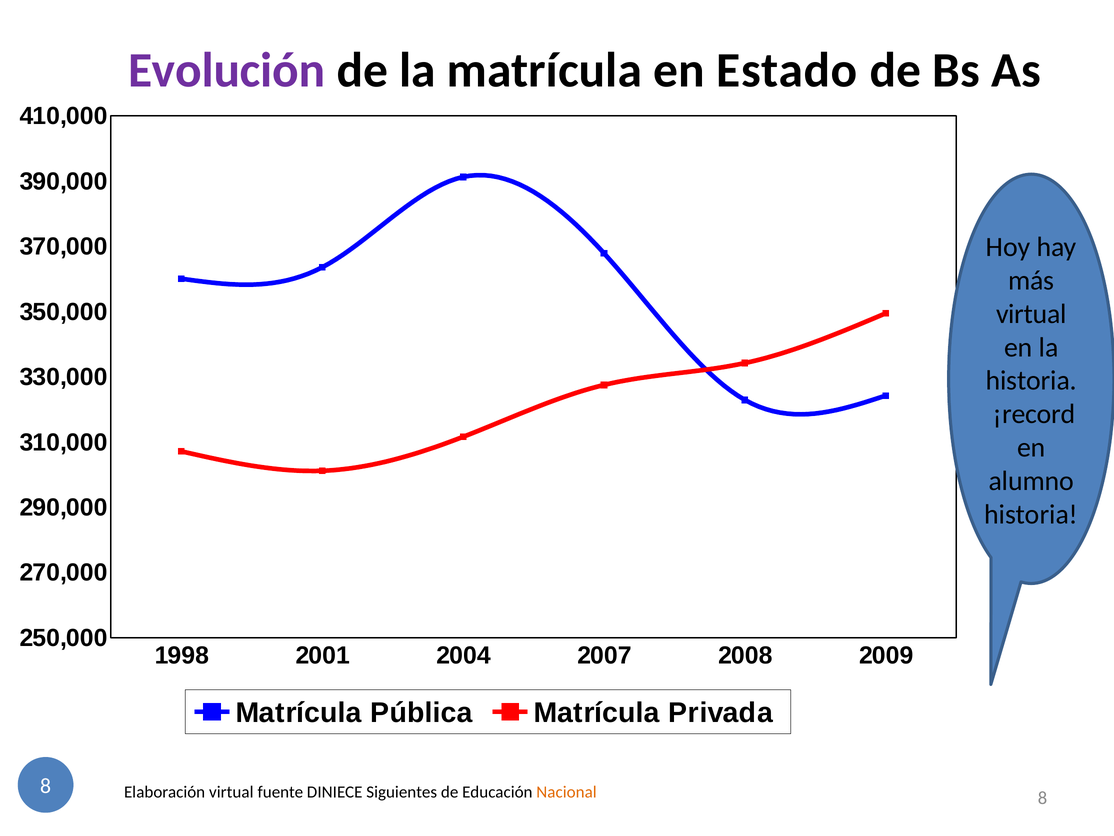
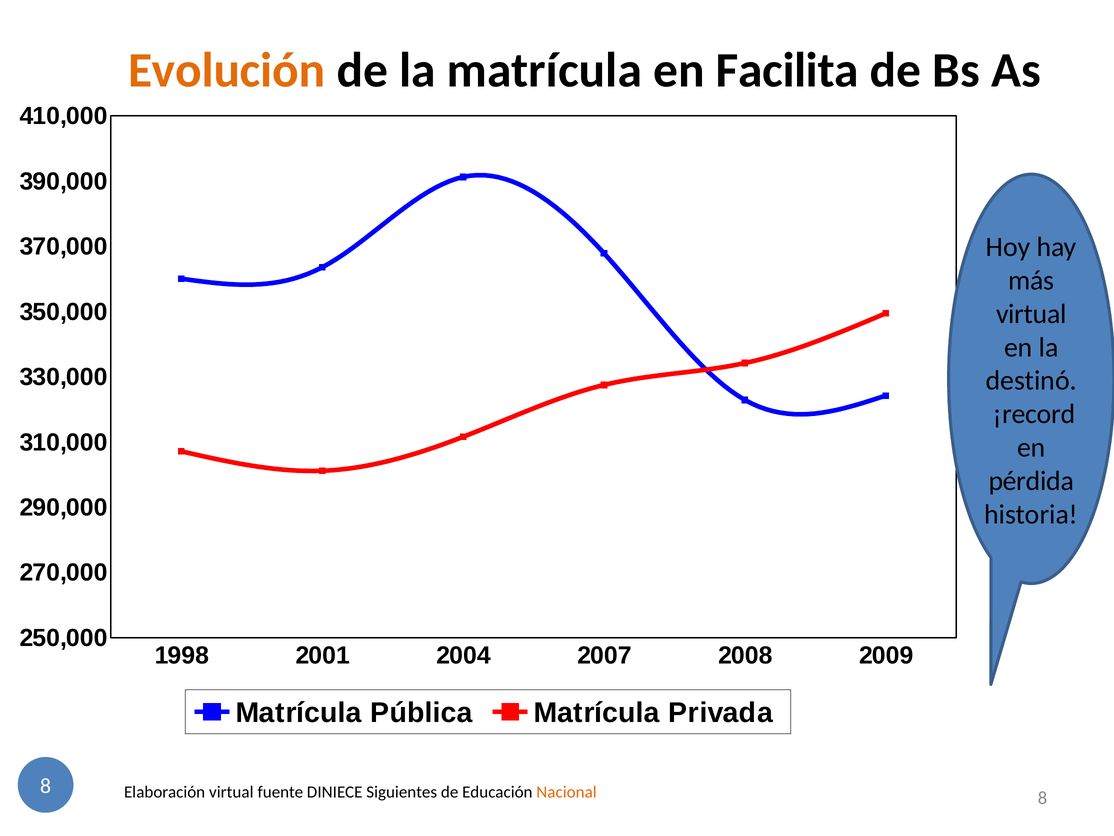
Evolución colour: purple -> orange (227, 70)
Estado: Estado -> Facilita (787, 70)
historia: historia -> destinó (1031, 381)
alumno: alumno -> pérdida (1031, 481)
